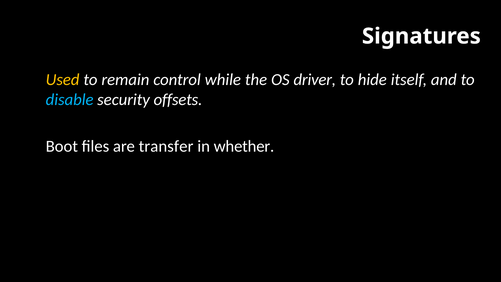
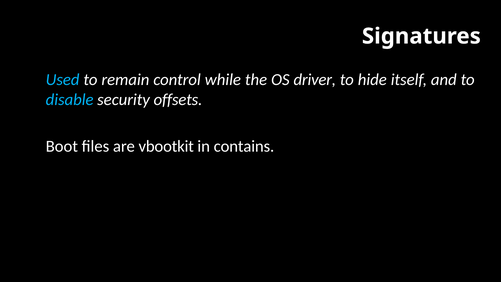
Used colour: yellow -> light blue (63, 79)
transfer: transfer -> vbootkit (166, 146)
whether: whether -> contains (244, 146)
